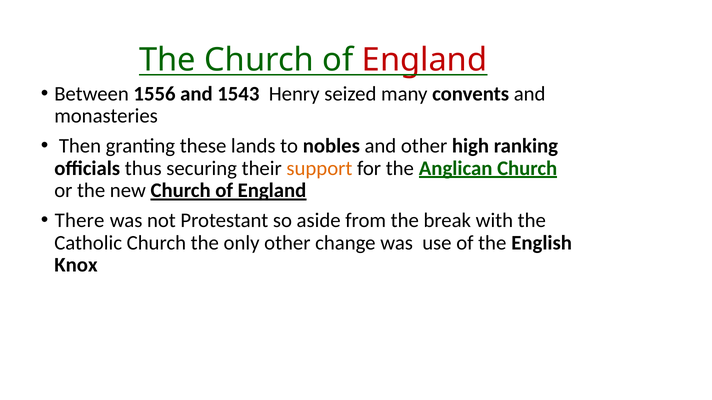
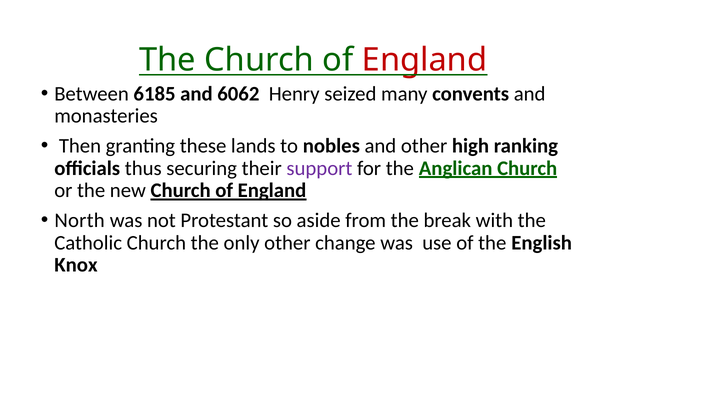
1556: 1556 -> 6185 (155, 94)
1543: 1543 -> 6062 (238, 94)
support colour: orange -> purple (319, 168)
There: There -> North (80, 221)
